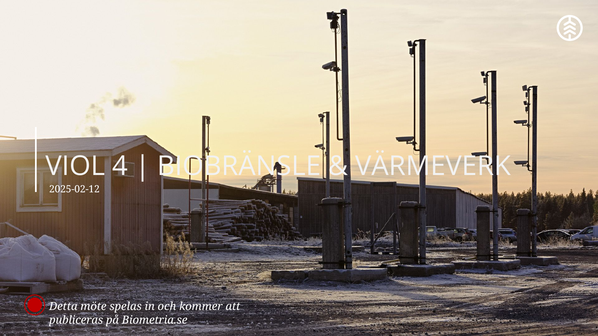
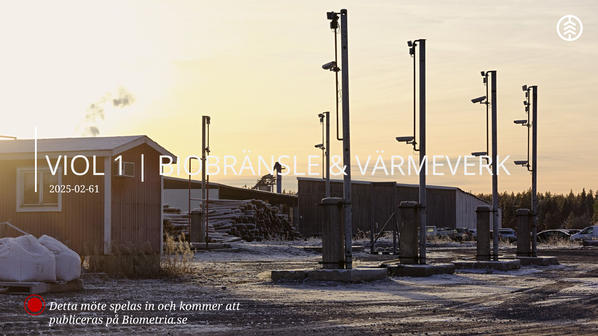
4: 4 -> 1 (120, 166)
2025-02-12: 2025-02-12 -> 2025-02-61 (74, 190)
